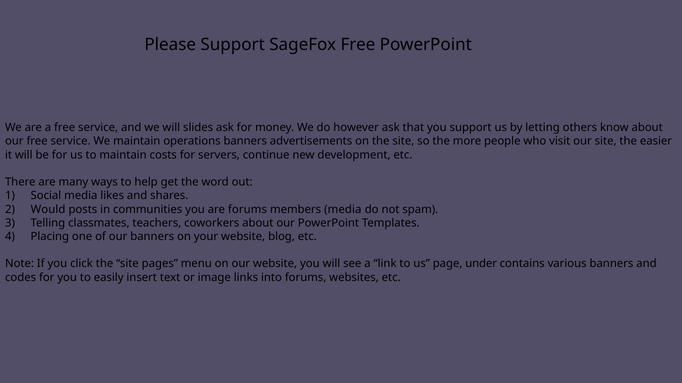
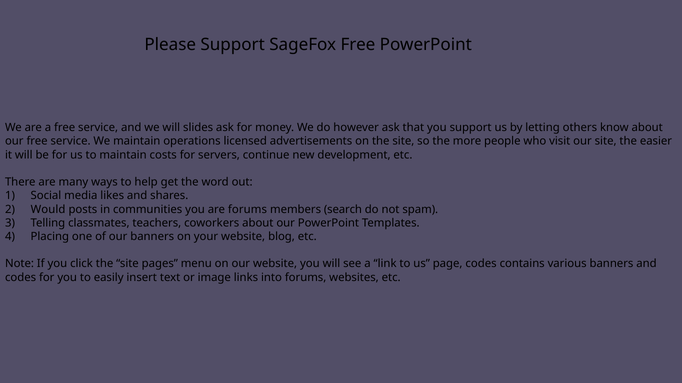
operations banners: banners -> licensed (245, 141)
members media: media -> search (343, 210)
page under: under -> codes (481, 264)
